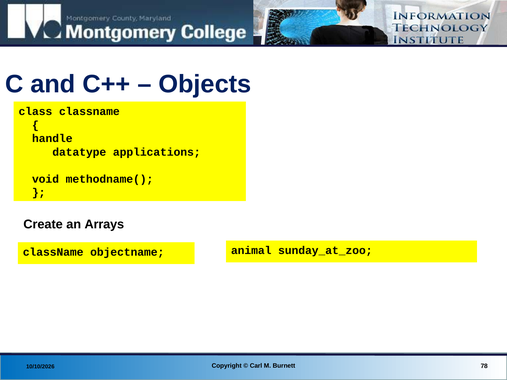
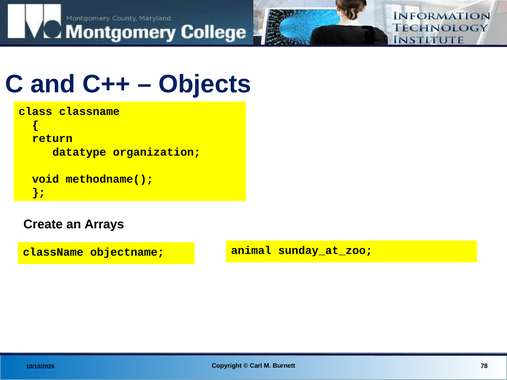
handle: handle -> return (52, 139)
applications: applications -> organization (157, 152)
